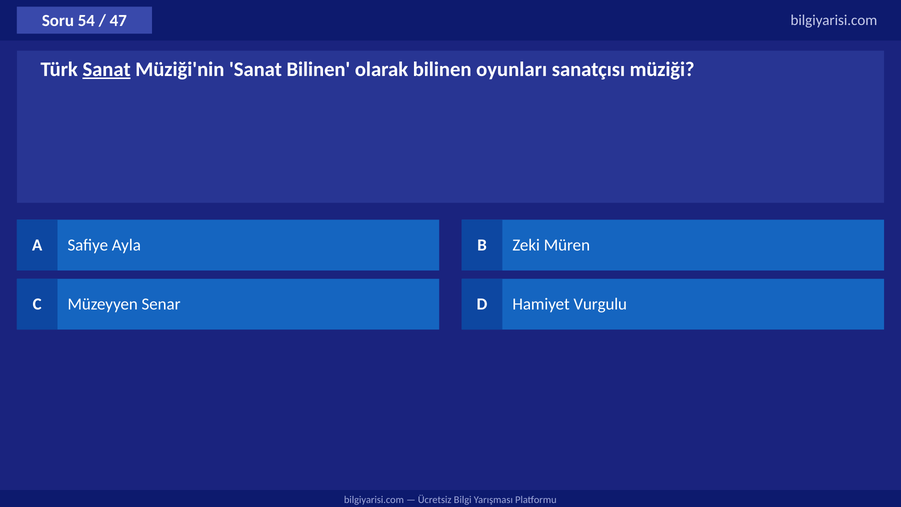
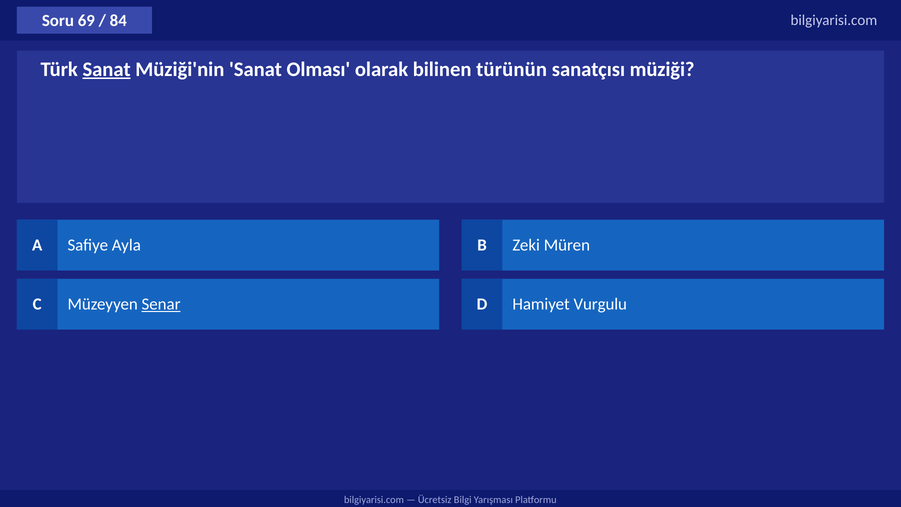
54: 54 -> 69 (86, 21)
47: 47 -> 84 (118, 21)
Sanat Bilinen: Bilinen -> Olması (318, 69)
oyunları: oyunları -> türünün (512, 69)
Senar underline: none -> present (161, 304)
